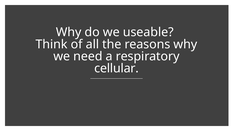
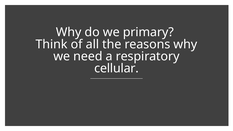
useable: useable -> primary (148, 32)
